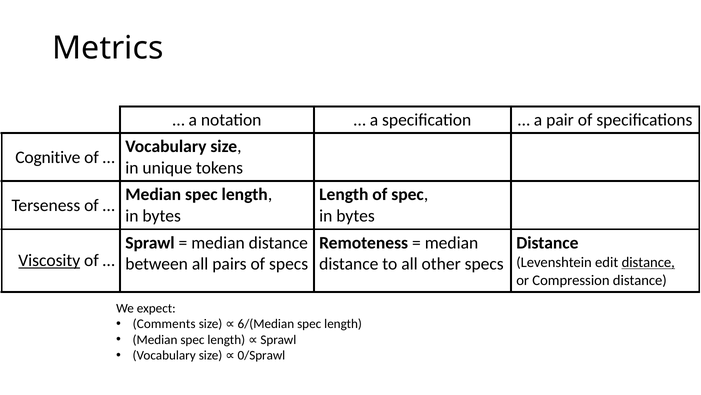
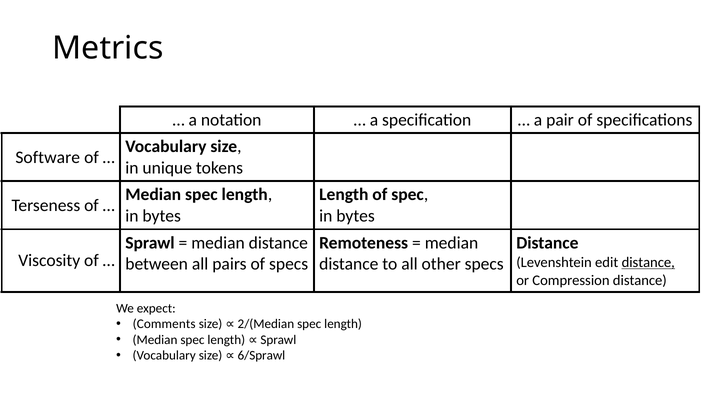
Cognitive: Cognitive -> Software (48, 157)
Viscosity underline: present -> none (49, 260)
6/(Median: 6/(Median -> 2/(Median (266, 323)
0/Sprawl: 0/Sprawl -> 6/Sprawl (261, 355)
